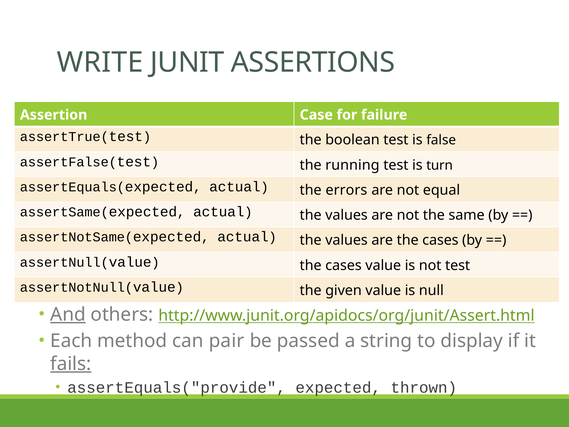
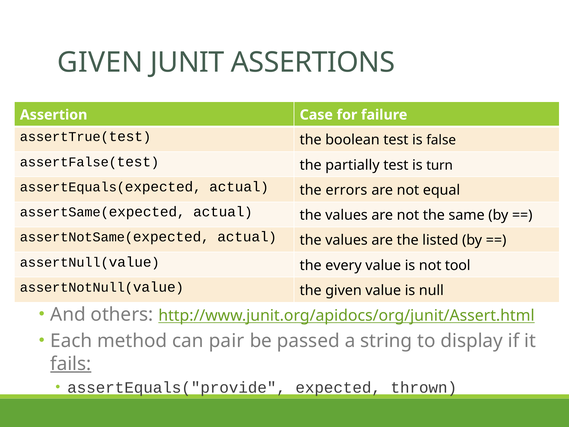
WRITE: WRITE -> GIVEN (100, 62)
running: running -> partially (352, 165)
are the cases: cases -> listed (440, 240)
assertNull(value the cases: cases -> every (343, 265)
not test: test -> tool (458, 265)
And underline: present -> none (68, 314)
